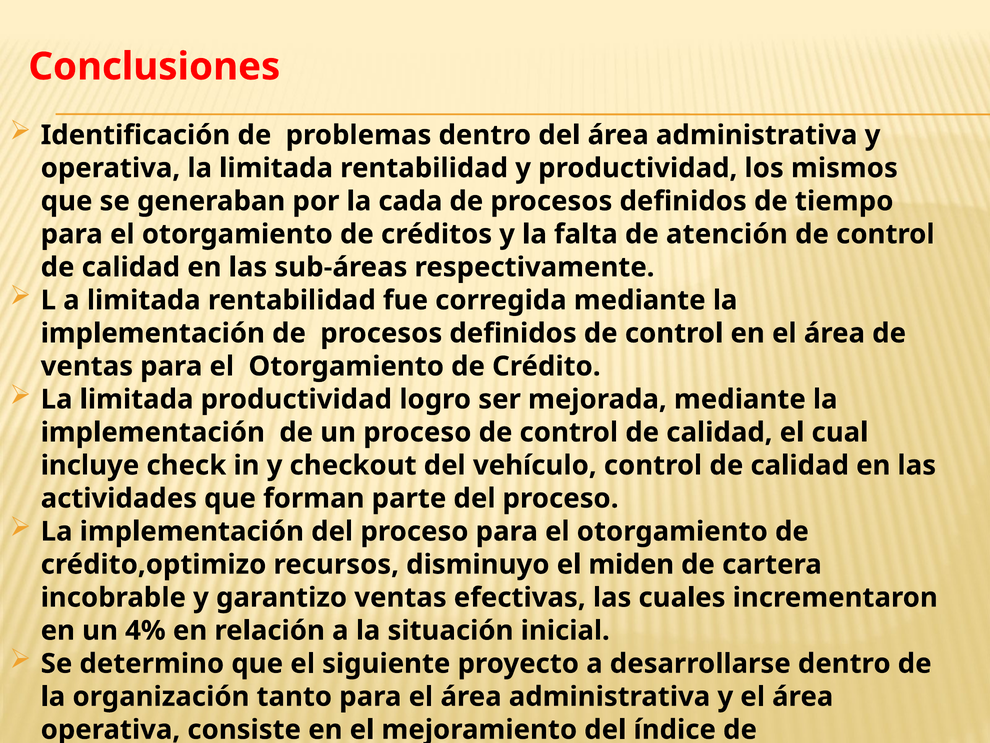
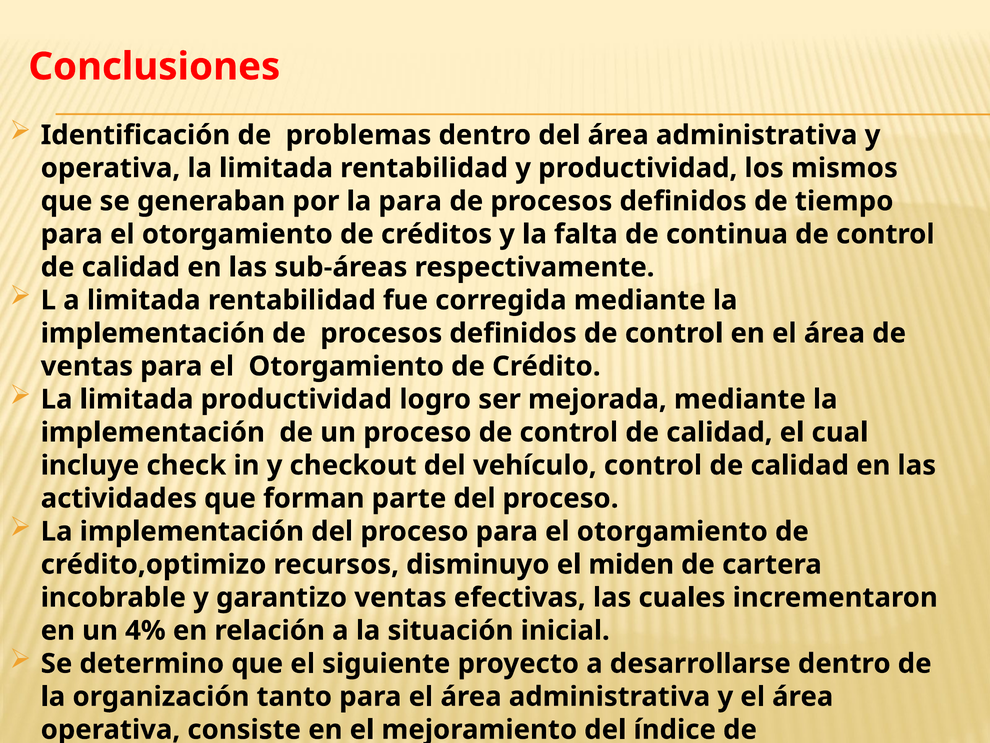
la cada: cada -> para (410, 201)
de atención: atención -> continua (727, 234)
